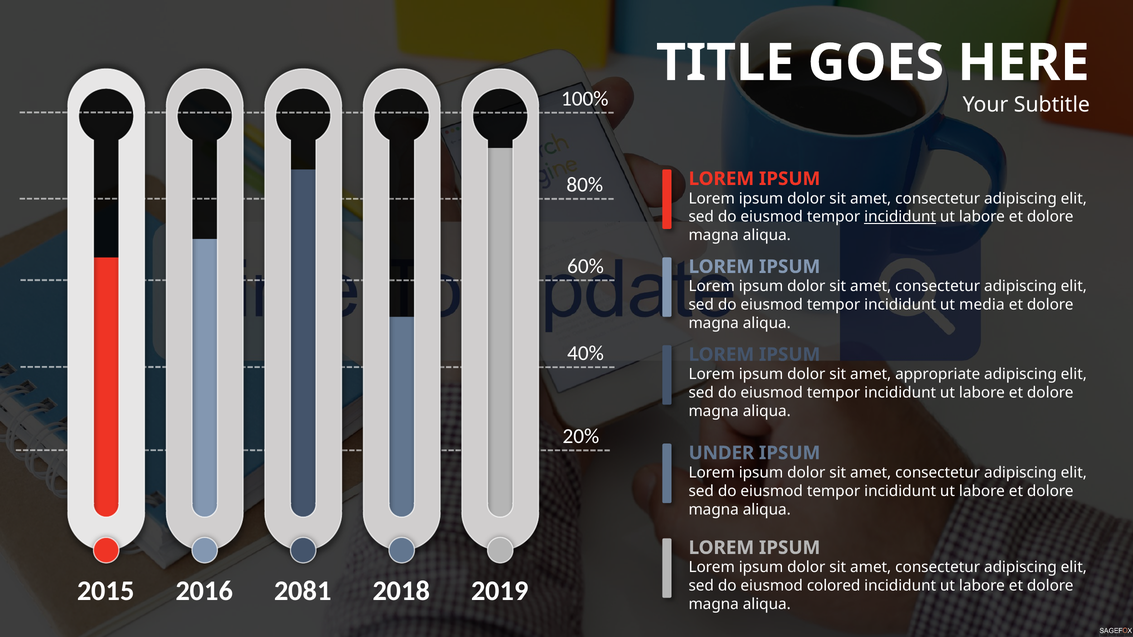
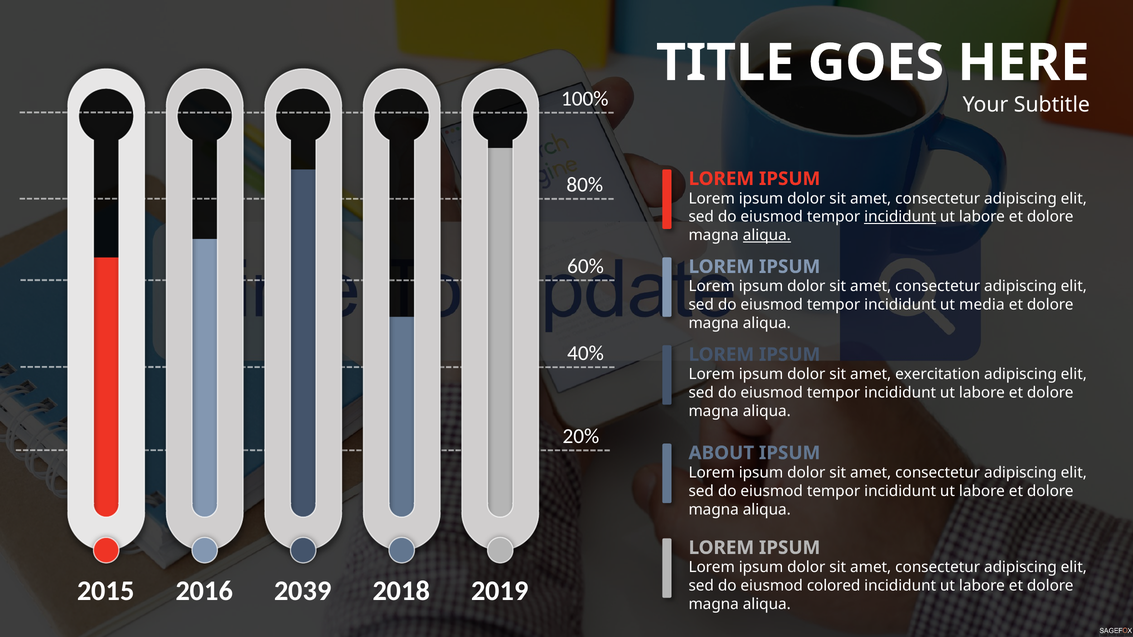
aliqua underline: none -> present (767, 235)
appropriate: appropriate -> exercitation (938, 374)
UNDER: UNDER -> ABOUT (721, 453)
2081: 2081 -> 2039 (303, 591)
